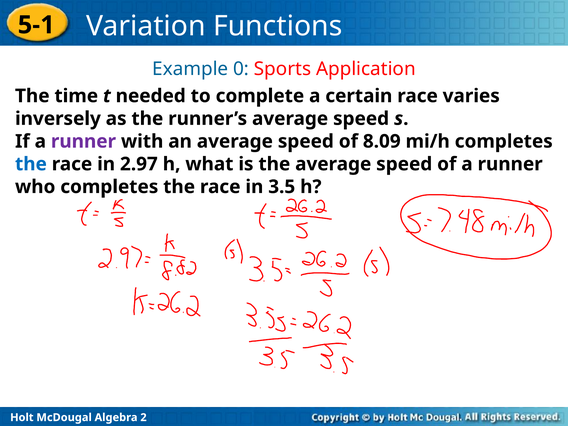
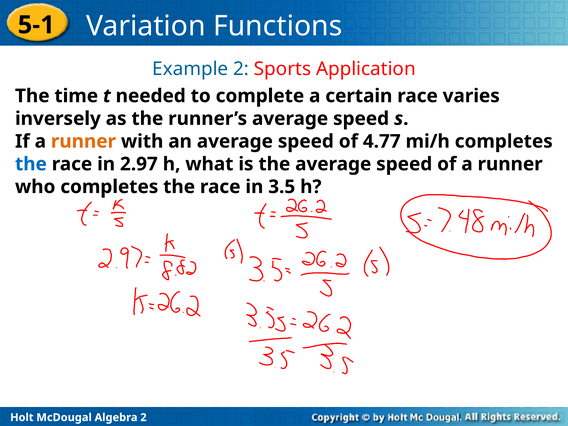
Example 0: 0 -> 2 (241, 69)
runner colour: purple -> orange (83, 141)
8.09: 8.09 -> 4.77 (382, 141)
